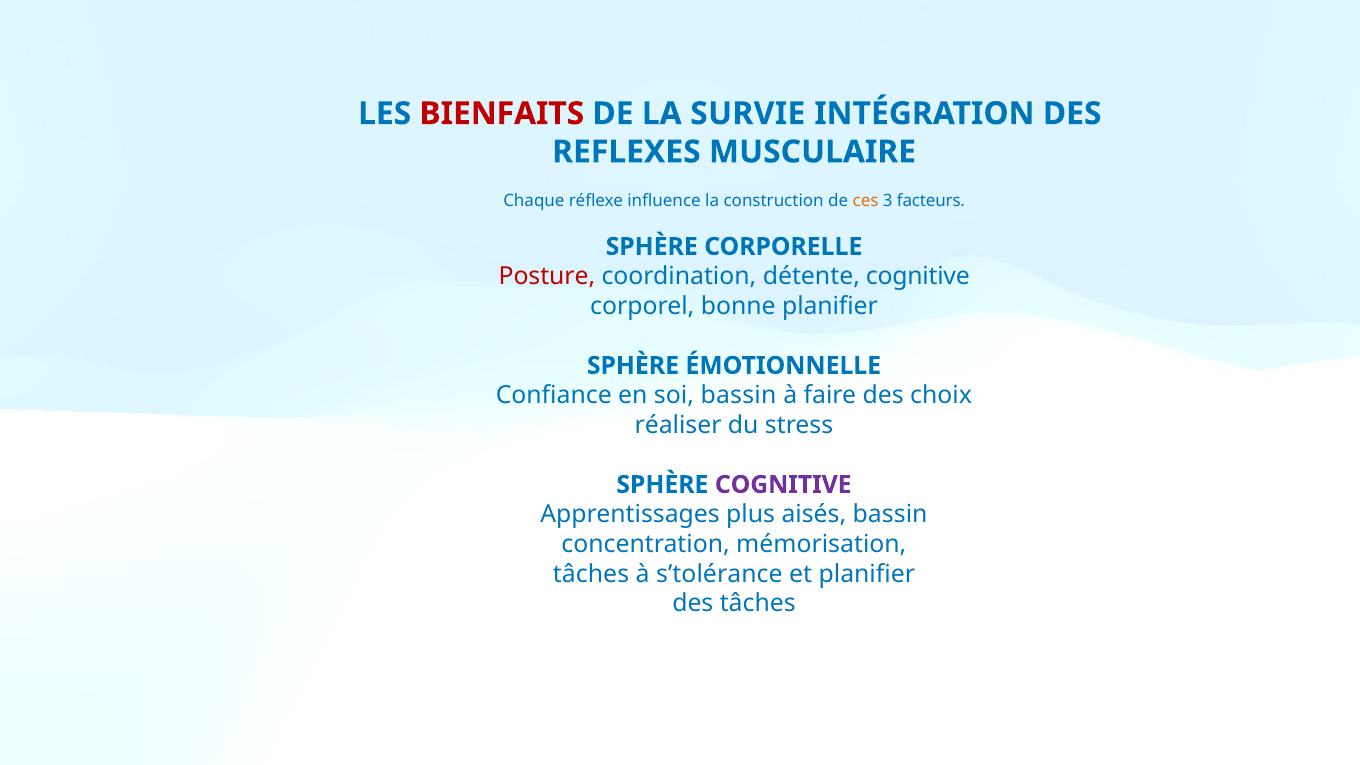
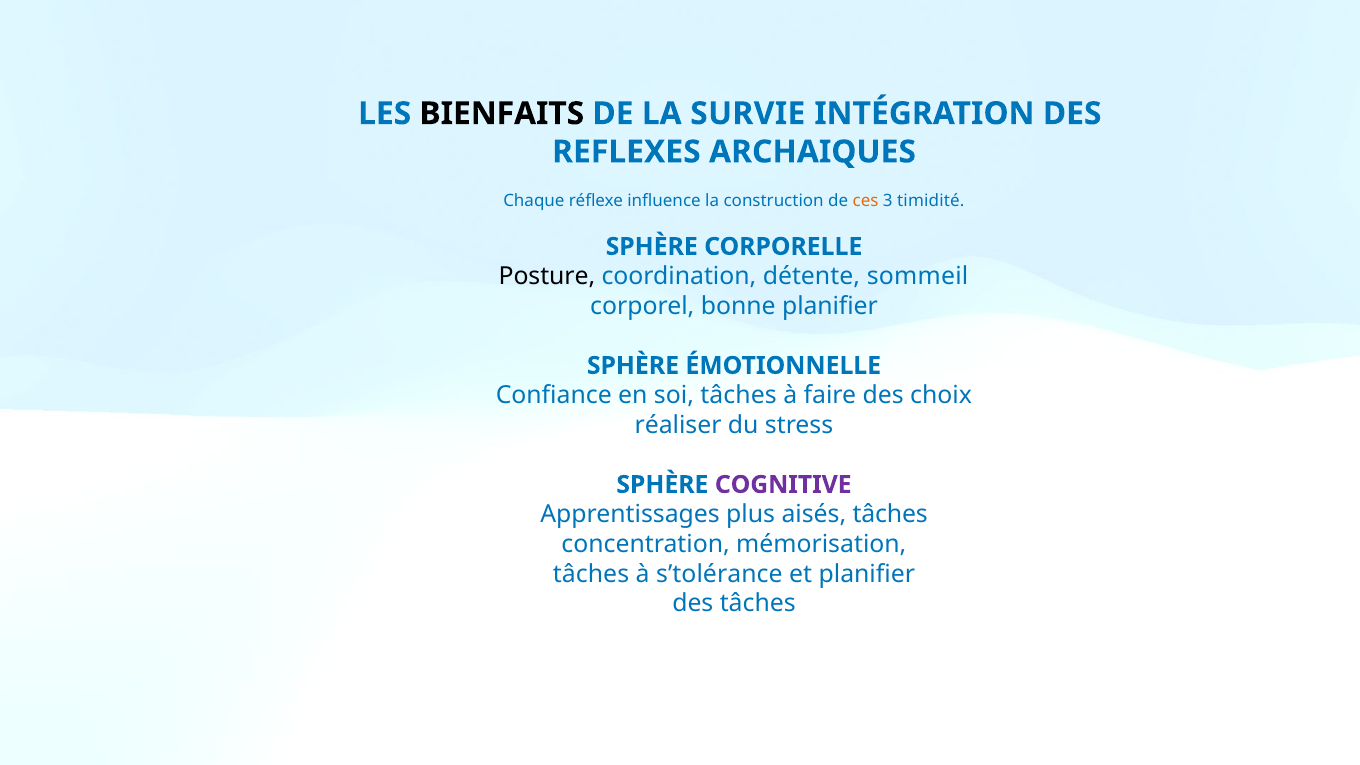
BIENFAITS colour: red -> black (502, 114)
MUSCULAIRE: MUSCULAIRE -> ARCHAIQUES (813, 152)
facteurs: facteurs -> timidité (931, 201)
Posture colour: red -> black (547, 276)
détente cognitive: cognitive -> sommeil (918, 276)
soi bassin: bassin -> tâches (739, 395)
aisés bassin: bassin -> tâches (890, 514)
